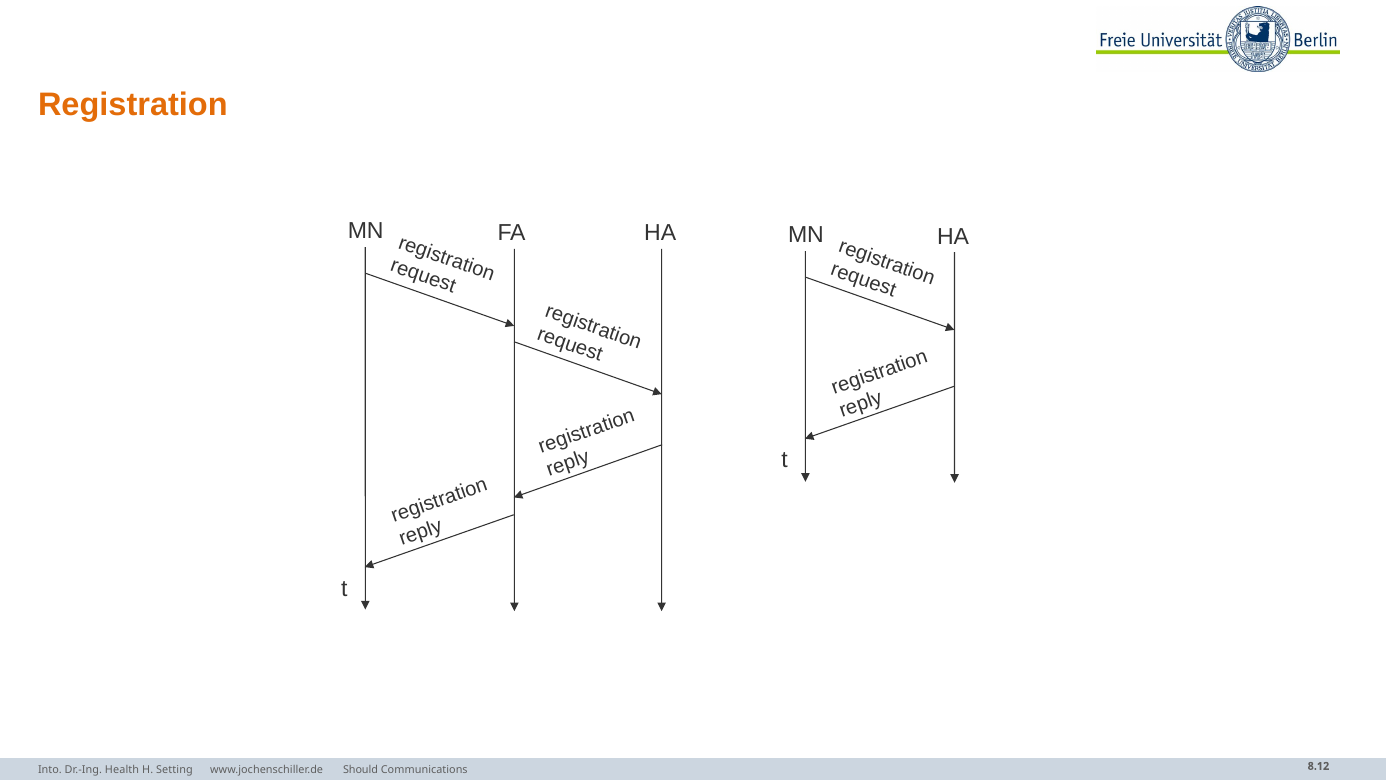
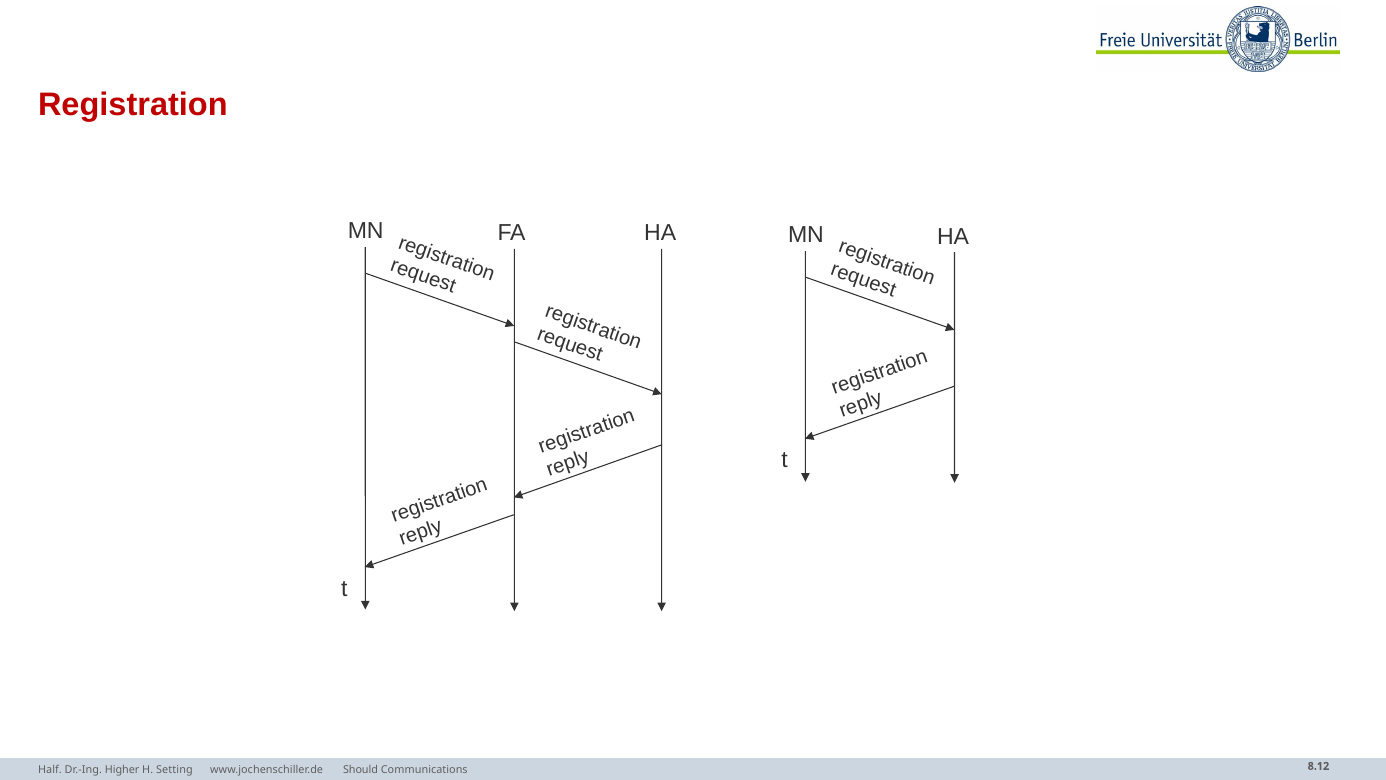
Registration colour: orange -> red (133, 105)
Into: Into -> Half (50, 769)
Health: Health -> Higher (122, 769)
